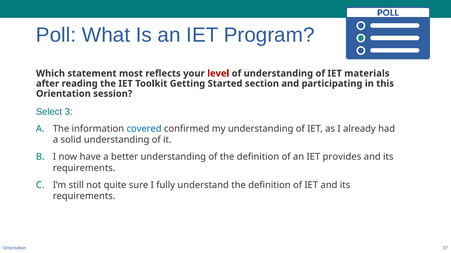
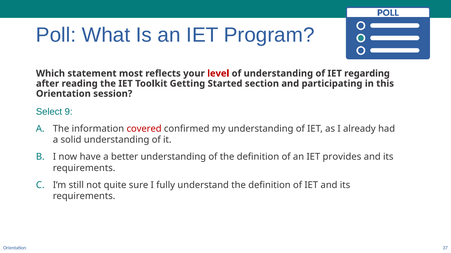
materials: materials -> regarding (367, 74)
3: 3 -> 9 (69, 112)
covered colour: blue -> red (144, 129)
